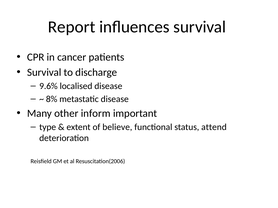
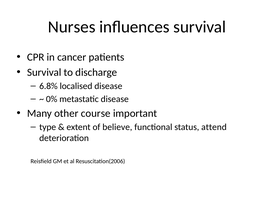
Report: Report -> Nurses (72, 27)
9.6%: 9.6% -> 6.8% (48, 86)
8%: 8% -> 0% (52, 99)
inform: inform -> course (96, 114)
